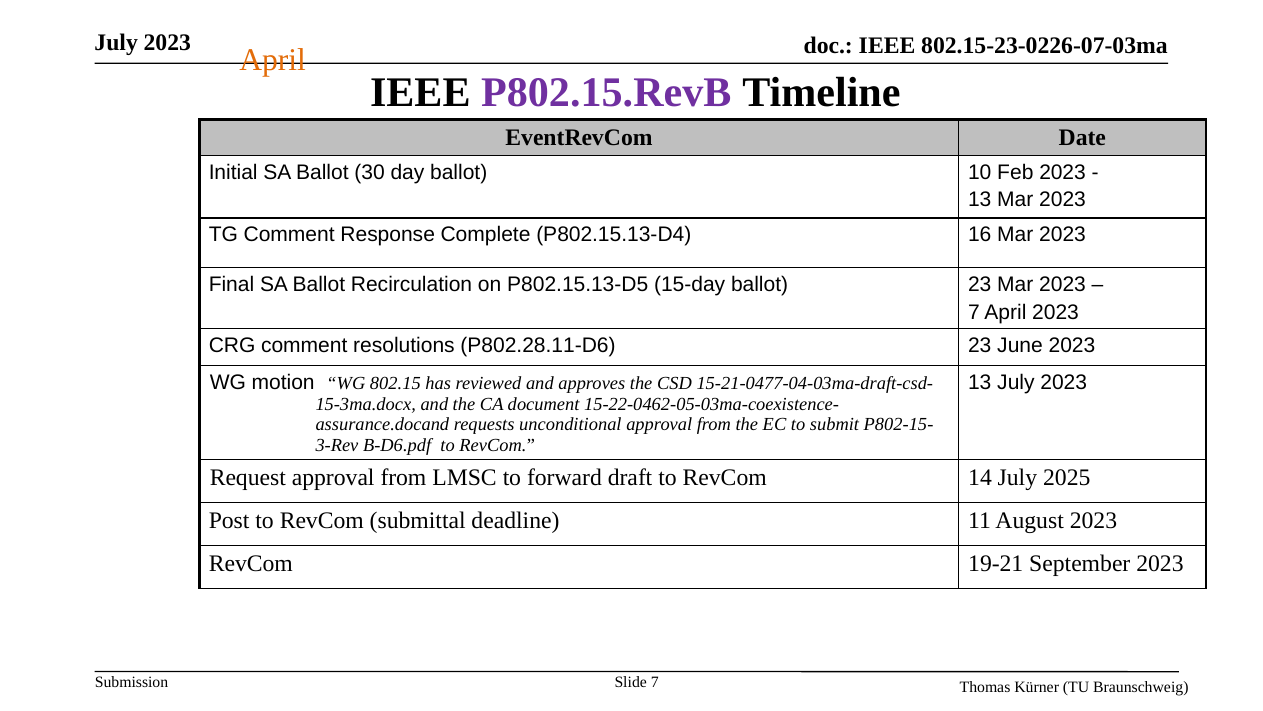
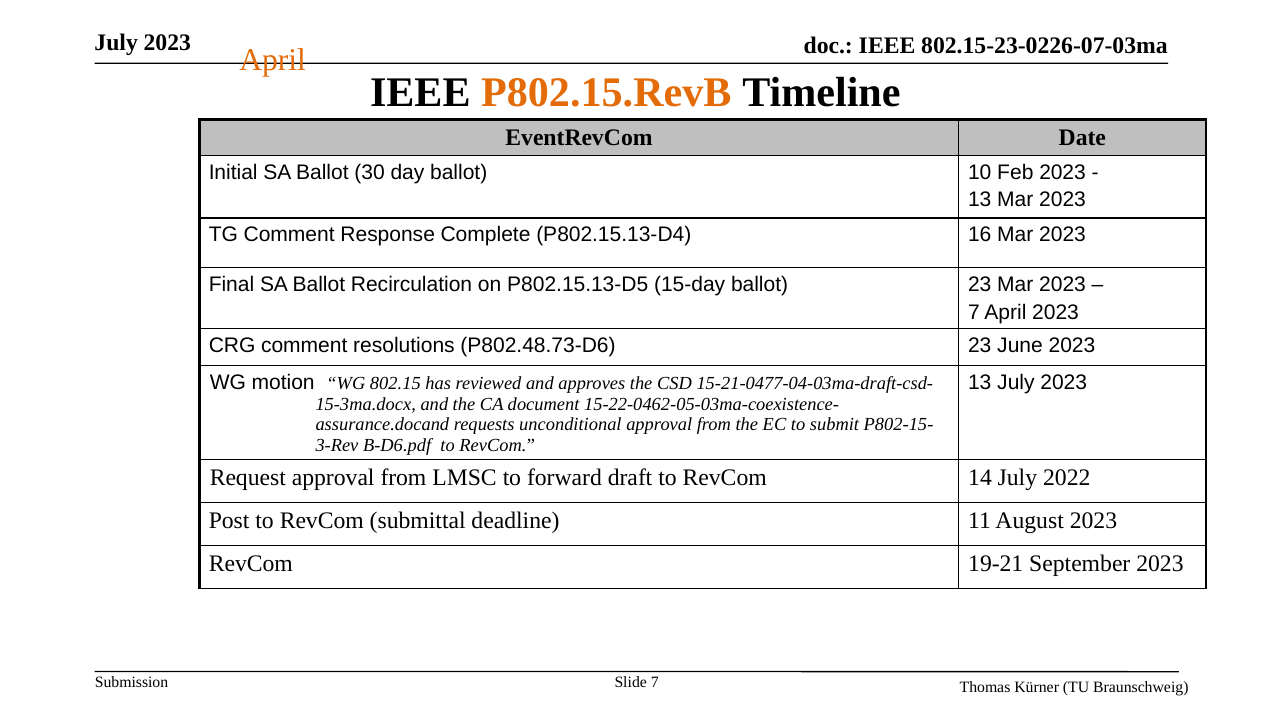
P802.15.RevB colour: purple -> orange (606, 93)
P802.28.11-D6: P802.28.11-D6 -> P802.48.73-D6 (538, 345)
2025: 2025 -> 2022 (1067, 477)
